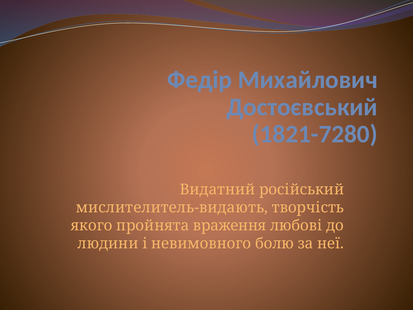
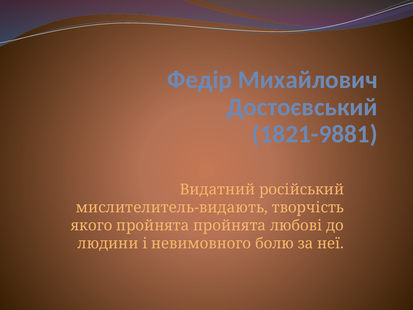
1821-7280: 1821-7280 -> 1821-9881 (315, 134)
пройнята враження: враження -> пройнята (230, 225)
